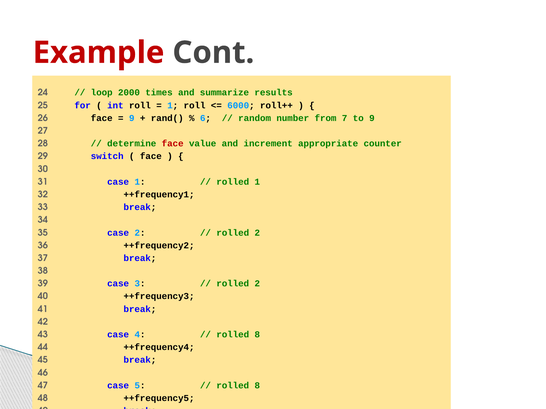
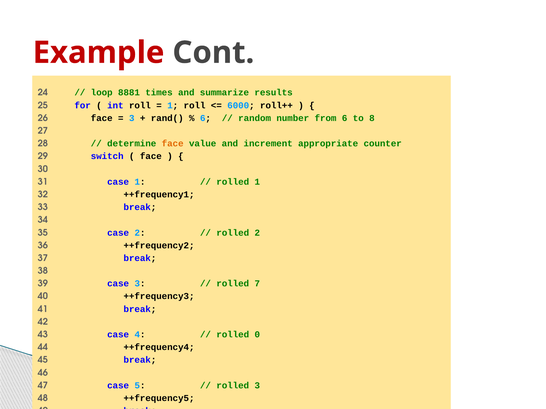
2000: 2000 -> 8881 (129, 93)
9: 9 -> 3 (132, 118)
from 7: 7 -> 6 (345, 118)
to 9: 9 -> 8 (372, 118)
face colour: red -> orange (173, 144)
2: 2 -> 7 (257, 284)
8: 8 -> 0 (257, 335)
8: 8 -> 3 (257, 386)
